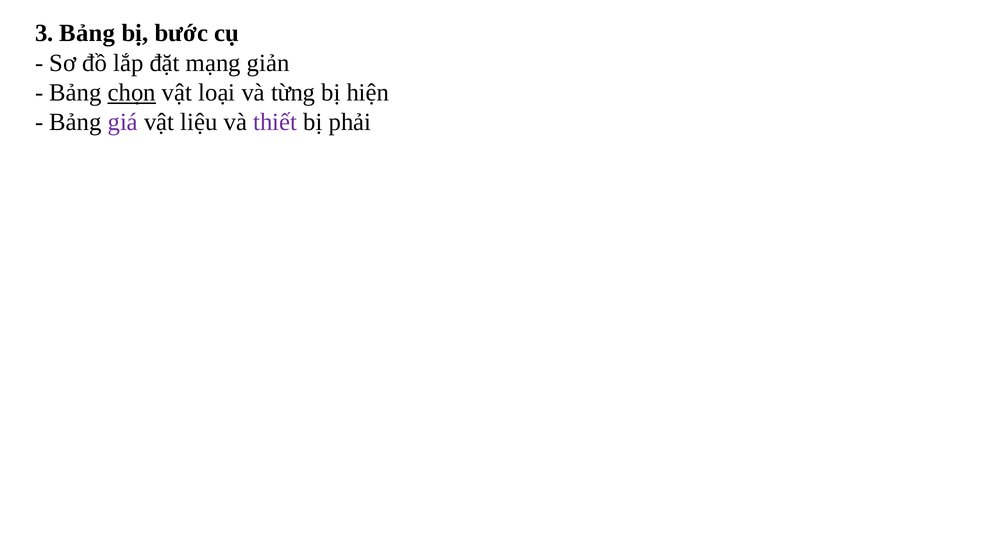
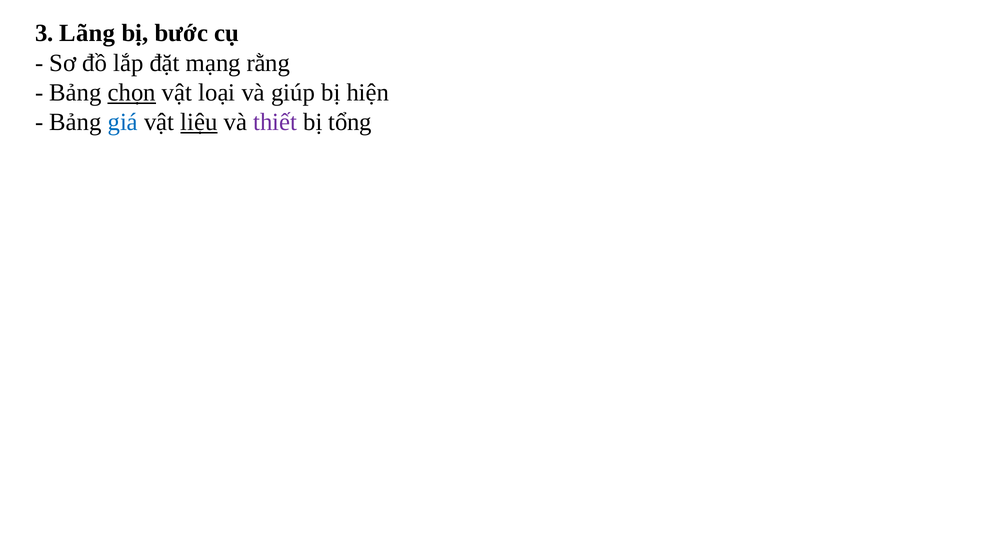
3 Bảng: Bảng -> Lãng (87, 33)
giản: giản -> rằng (268, 63)
từng: từng -> giúp (293, 93)
giá colour: purple -> blue (123, 122)
liệu underline: none -> present (199, 122)
phải: phải -> tổng (350, 122)
